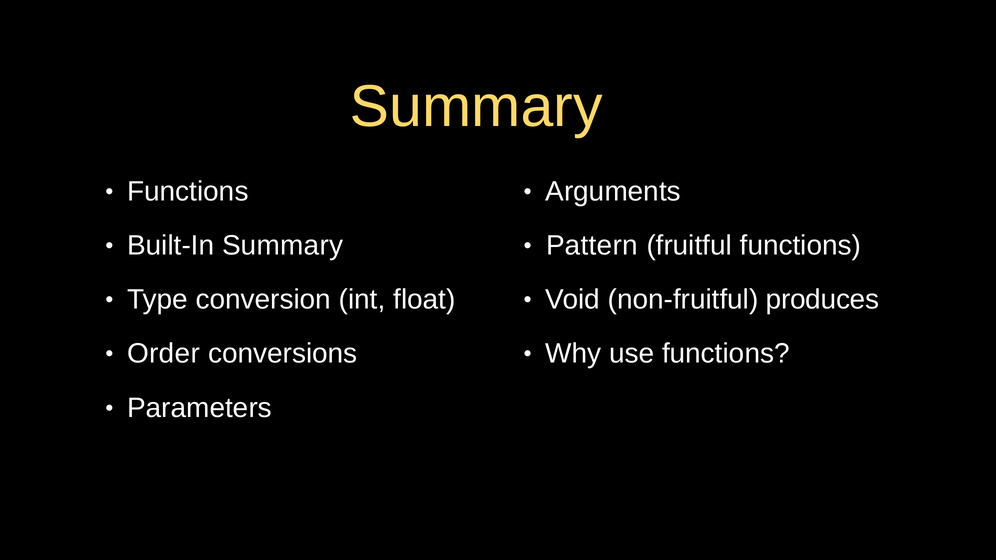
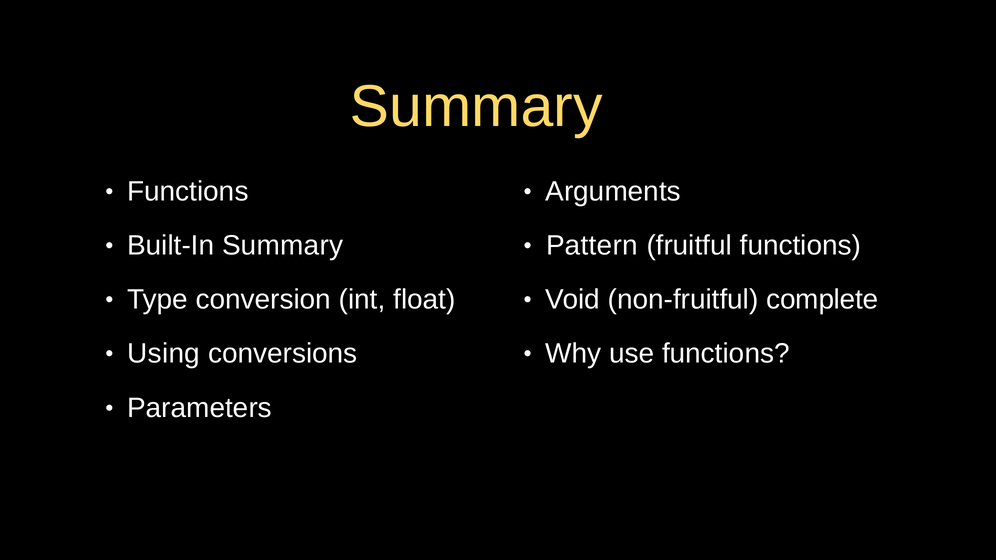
produces: produces -> complete (822, 300)
Order: Order -> Using (164, 354)
